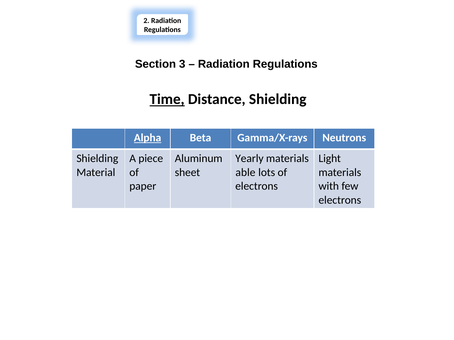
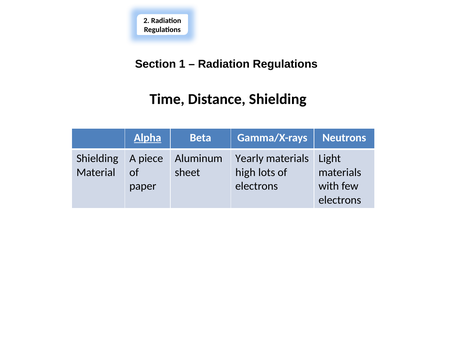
3: 3 -> 1 (182, 64)
Time underline: present -> none (167, 99)
able: able -> high (245, 173)
